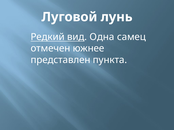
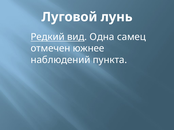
представлен: представлен -> наблюдений (61, 60)
